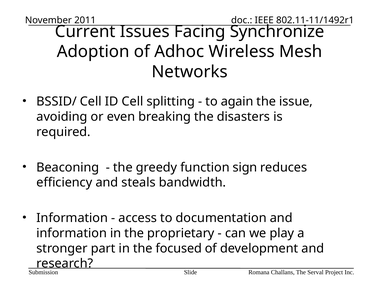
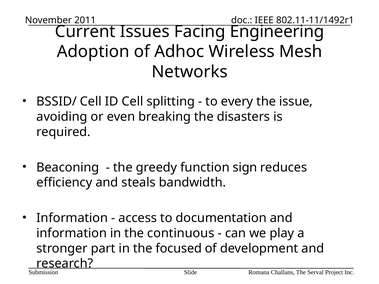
Synchronize: Synchronize -> Engineering (277, 31)
again: again -> every (237, 102)
proprietary: proprietary -> continuous (181, 233)
